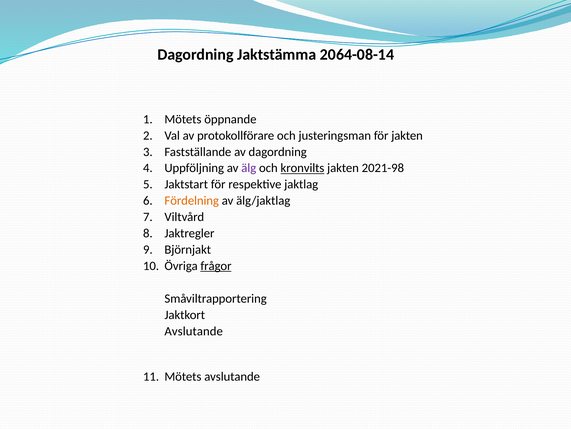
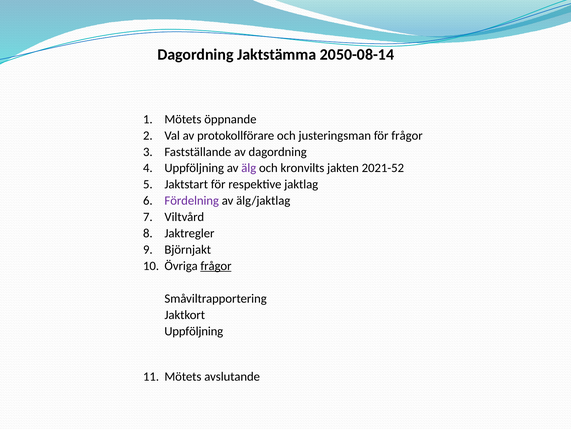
2064-08-14: 2064-08-14 -> 2050-08-14 (357, 55)
för jakten: jakten -> frågor (407, 135)
kronvilts underline: present -> none (302, 168)
2021-98: 2021-98 -> 2021-52 (383, 168)
Fördelning colour: orange -> purple (192, 200)
Avslutande: Avslutande -> Uppföljning (194, 331)
